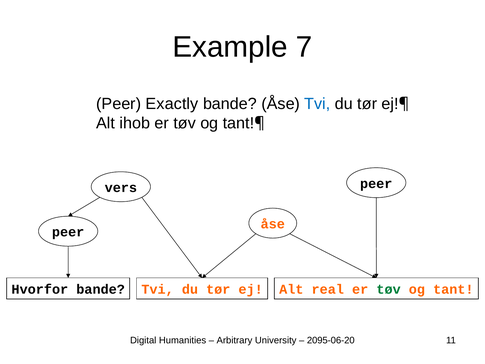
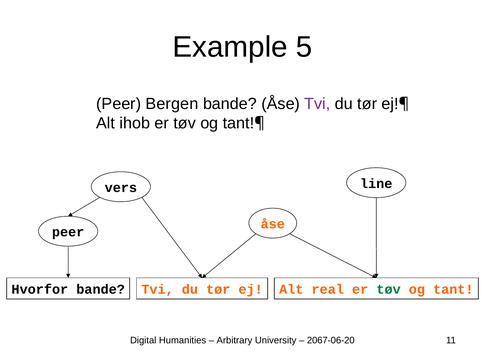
7: 7 -> 5 (304, 47)
Exactly: Exactly -> Bergen (172, 104)
Tvi colour: blue -> purple (317, 104)
vers peer: peer -> line (376, 183)
2095-06-20: 2095-06-20 -> 2067-06-20 (331, 340)
